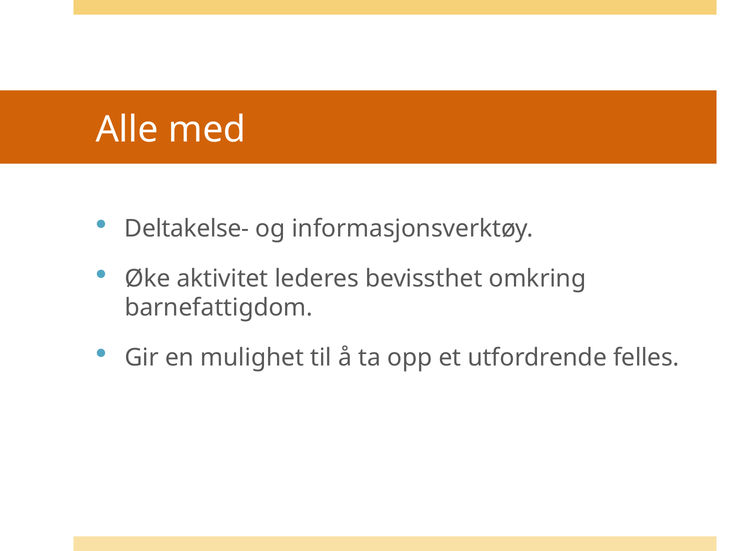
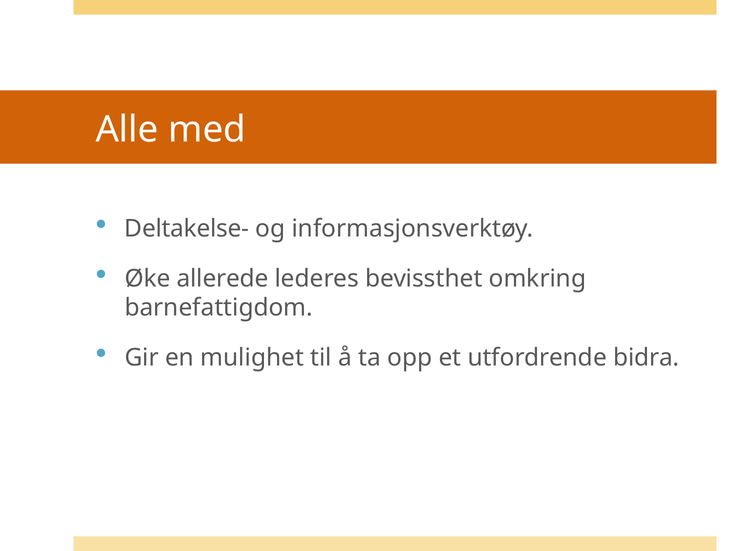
aktivitet: aktivitet -> allerede (223, 279)
felles: felles -> bidra (646, 358)
